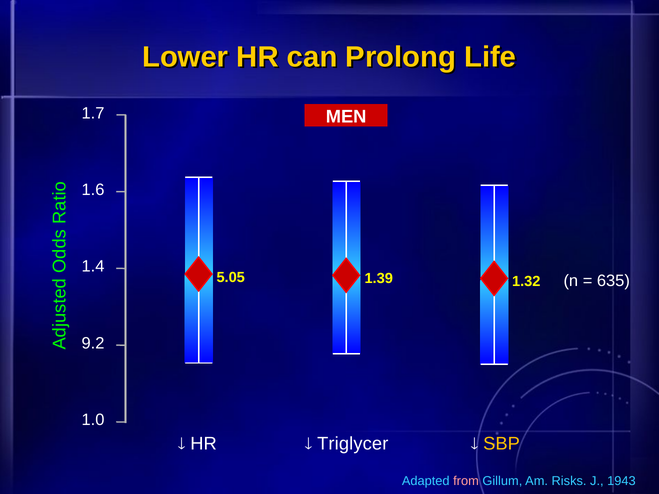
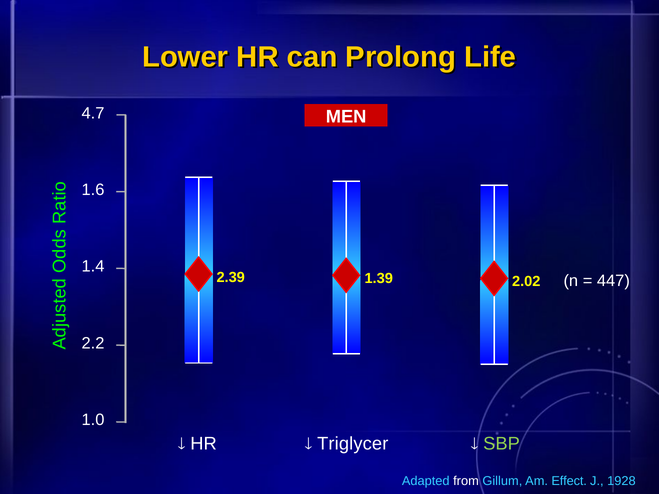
1.7: 1.7 -> 4.7 (93, 113)
5.05: 5.05 -> 2.39 (231, 278)
1.32: 1.32 -> 2.02 (526, 282)
635: 635 -> 447 (613, 281)
9.2: 9.2 -> 2.2 (93, 343)
SBP colour: yellow -> light green (502, 444)
from colour: pink -> white (466, 481)
Risks: Risks -> Effect (569, 481)
1943: 1943 -> 1928 (621, 481)
